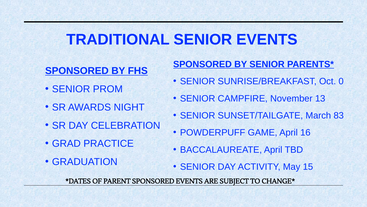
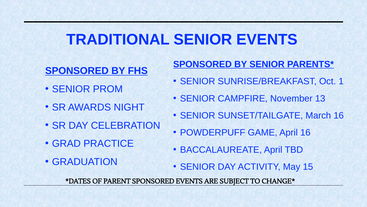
0: 0 -> 1 (341, 81)
March 83: 83 -> 16 (339, 115)
